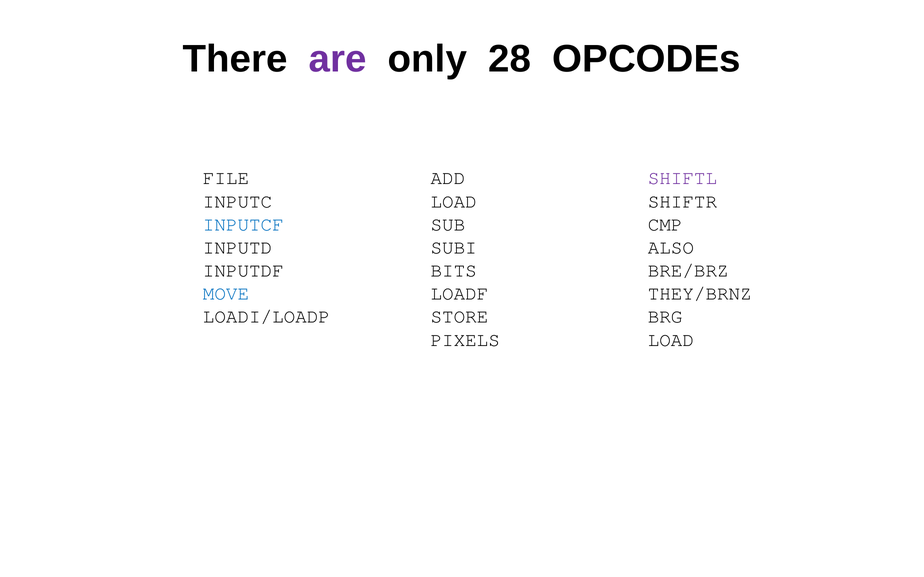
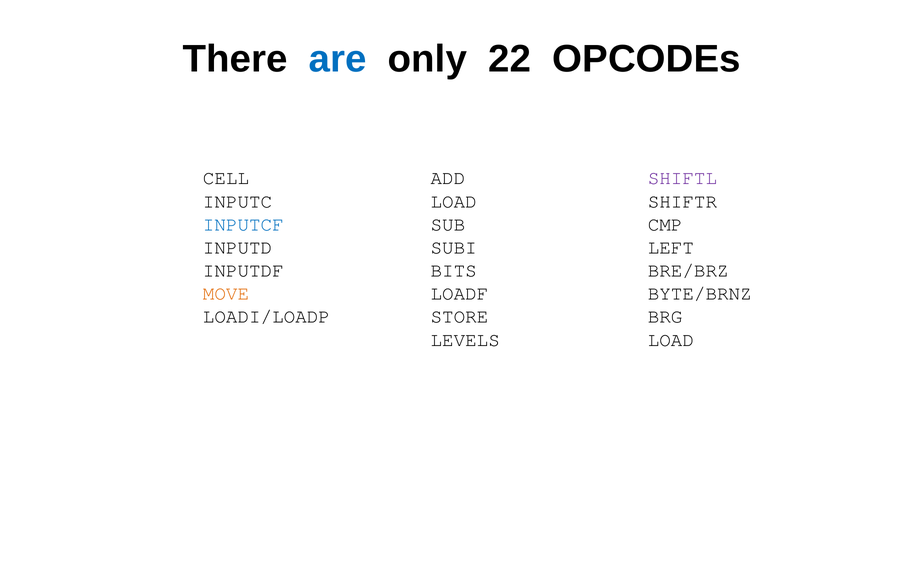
are colour: purple -> blue (338, 59)
28: 28 -> 22 (510, 59)
FILE: FILE -> CELL (226, 178)
ALSO: ALSO -> LEFT (671, 248)
MOVE colour: blue -> orange (226, 294)
THEY/BRNZ: THEY/BRNZ -> BYTE/BRNZ (700, 294)
PIXELS: PIXELS -> LEVELS (465, 340)
